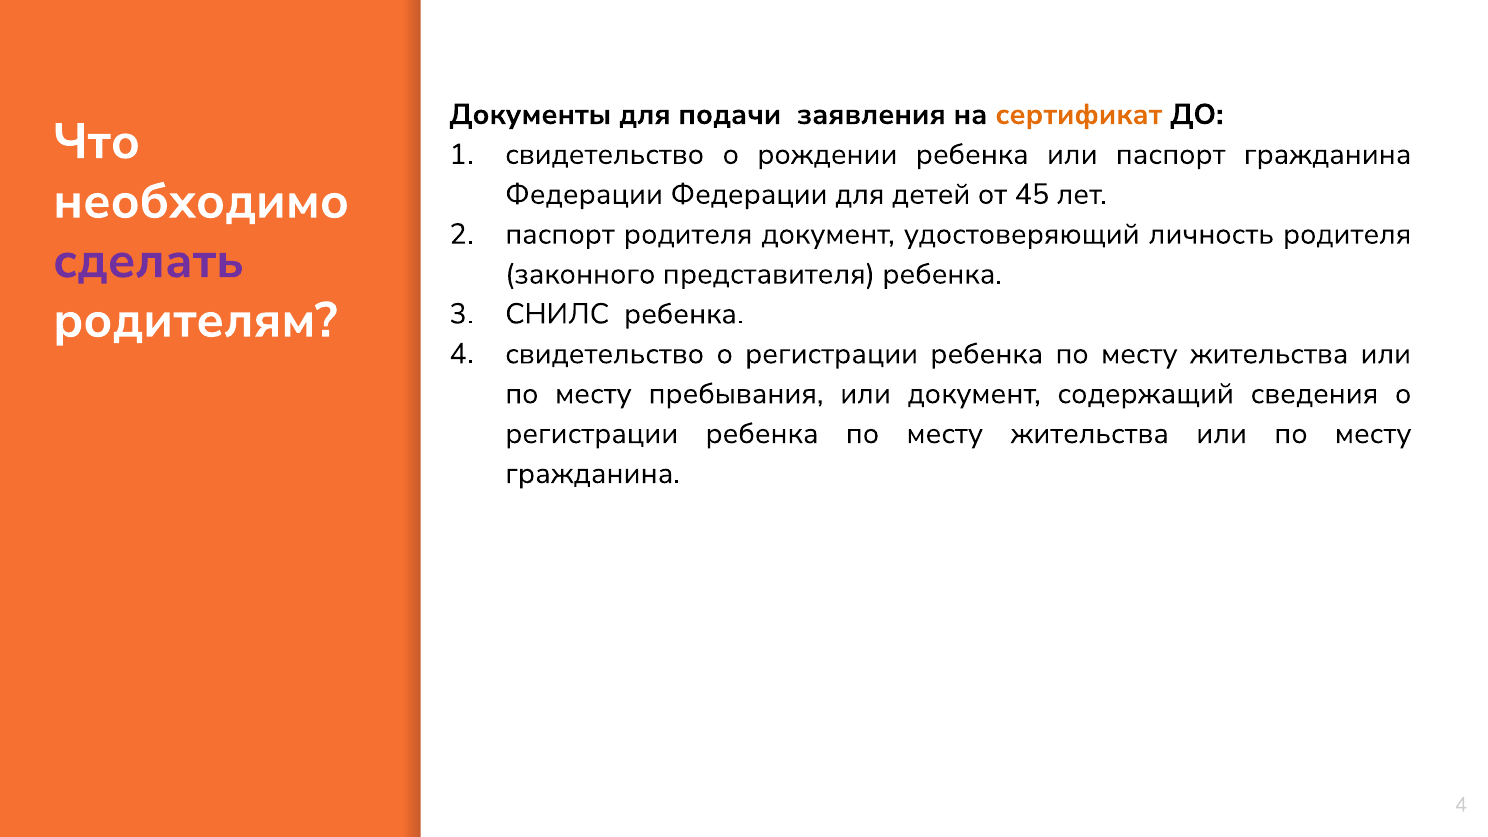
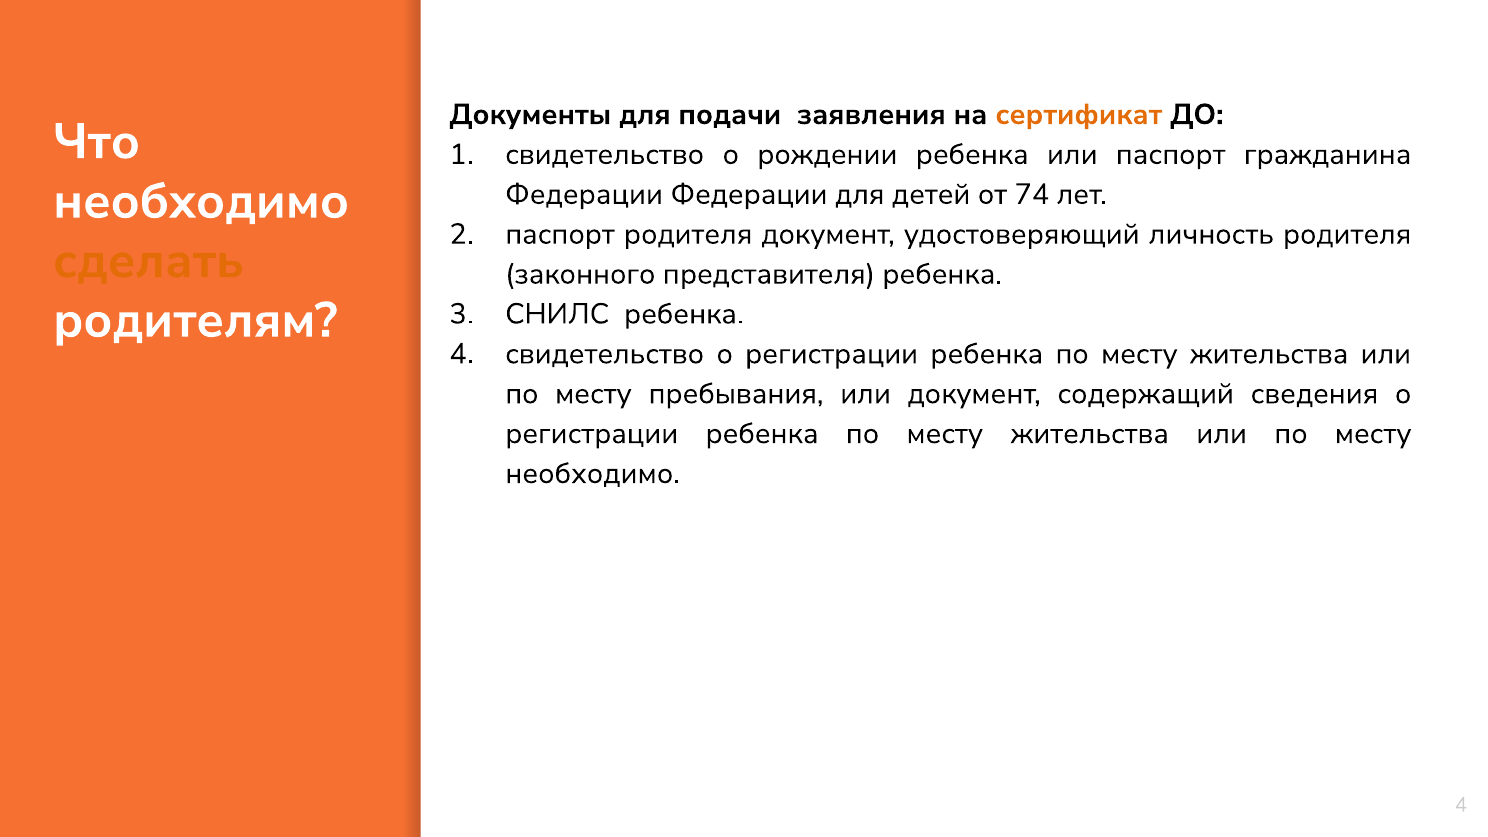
45: 45 -> 74 (1032, 194)
сделать colour: purple -> orange (148, 261)
гражданина: гражданина -> необходимо (593, 474)
